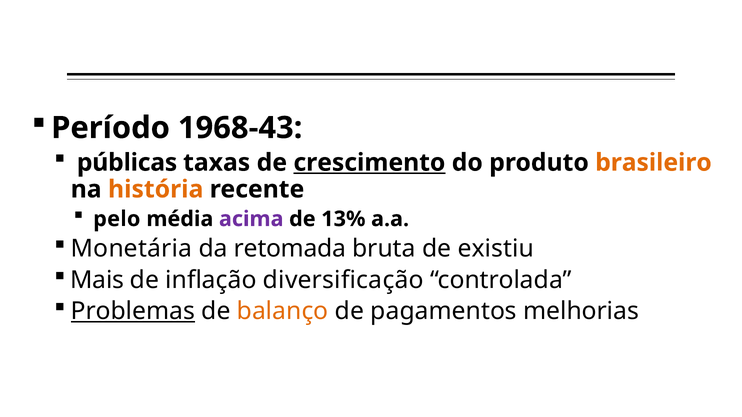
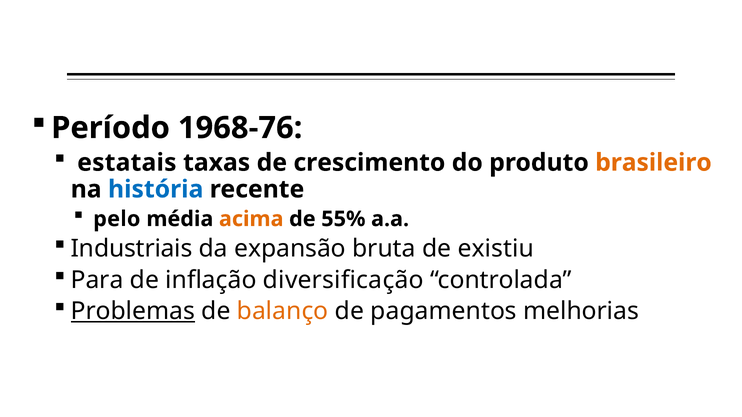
1968-43: 1968-43 -> 1968-76 (240, 128)
públicas: públicas -> estatais (127, 163)
crescimento underline: present -> none (369, 163)
história colour: orange -> blue (156, 189)
acima colour: purple -> orange (251, 219)
13%: 13% -> 55% (343, 219)
Monetária: Monetária -> Industriais (132, 249)
retomada: retomada -> expansão (290, 249)
Mais: Mais -> Para (97, 280)
